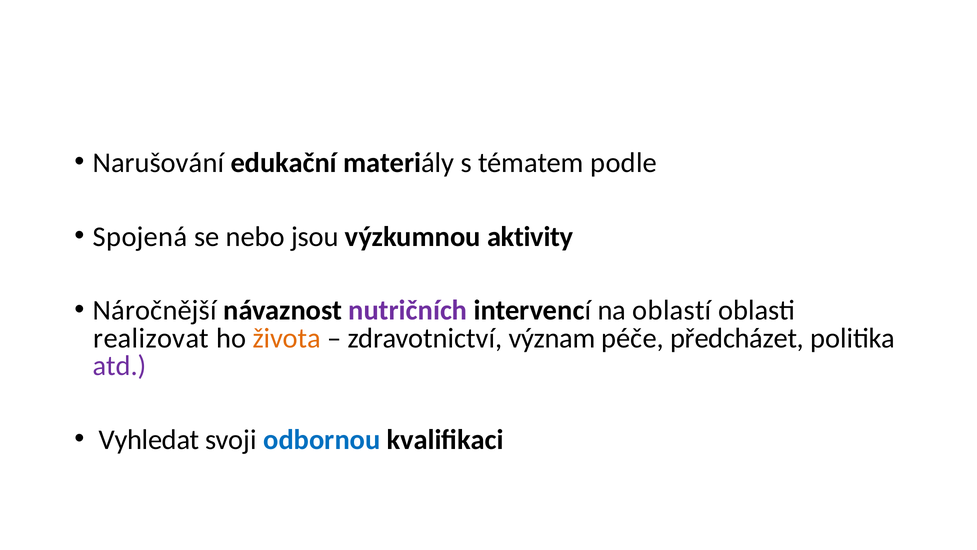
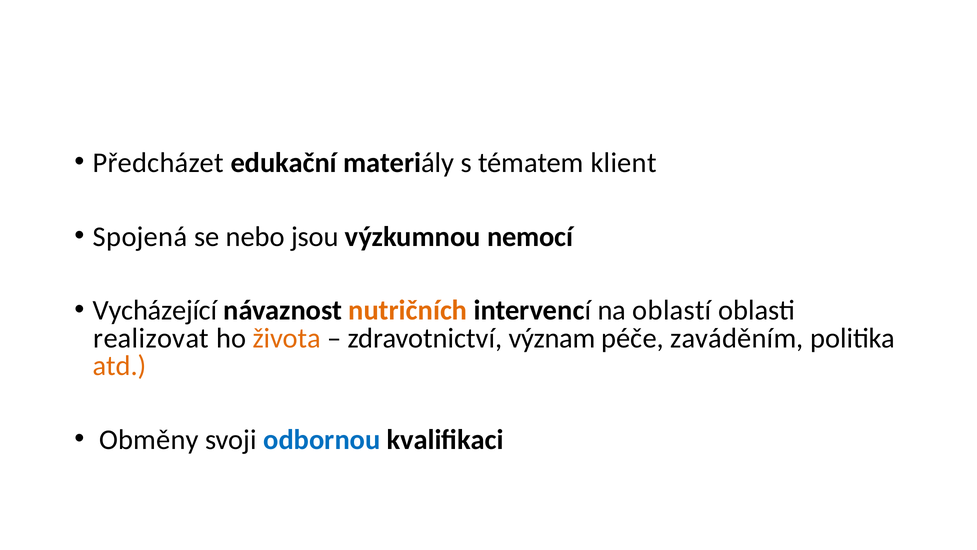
Narušování: Narušování -> Předcházet (158, 163)
podle: podle -> klient (624, 163)
aktivity: aktivity -> nemocí (530, 236)
Náročnější: Náročnější -> Vycházející (155, 310)
nutričních colour: purple -> orange (408, 310)
předcházet: předcházet -> zaváděním (737, 338)
atd colour: purple -> orange (120, 366)
Vyhledat: Vyhledat -> Obměny (149, 439)
